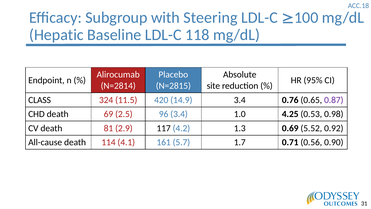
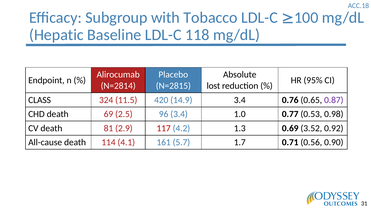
Steering: Steering -> Tobacco (211, 18)
site: site -> lost (213, 86)
4.25: 4.25 -> 0.77 (290, 114)
117 colour: black -> red (164, 128)
5.52: 5.52 -> 3.52 (311, 128)
